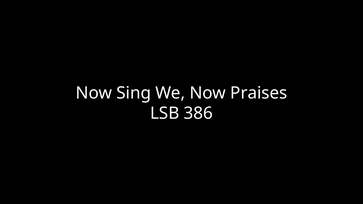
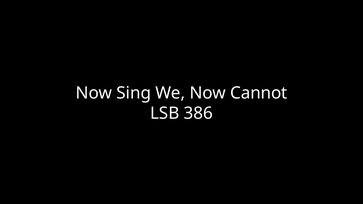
Praises: Praises -> Cannot (259, 93)
